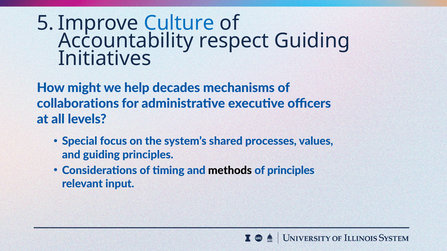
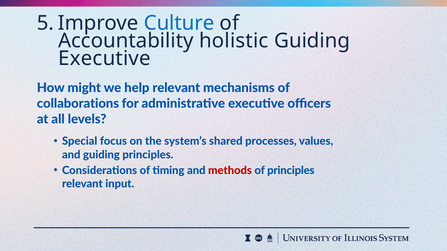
respect: respect -> holistic (234, 41)
Initiatives: Initiatives -> Executive (105, 59)
help decades: decades -> relevant (176, 88)
methods colour: black -> red (230, 171)
